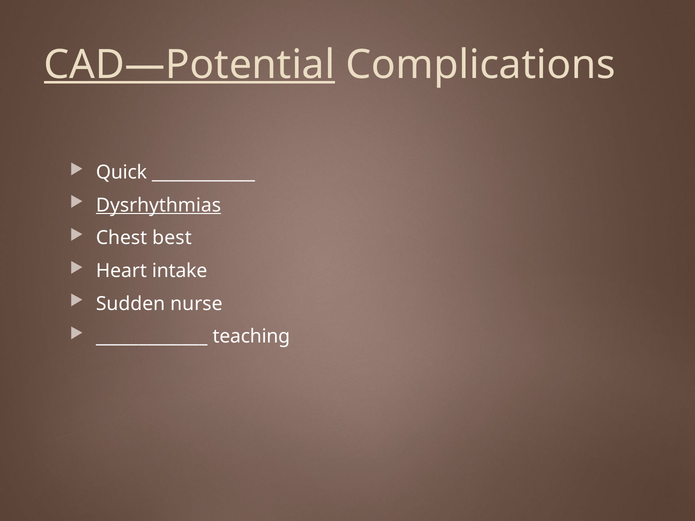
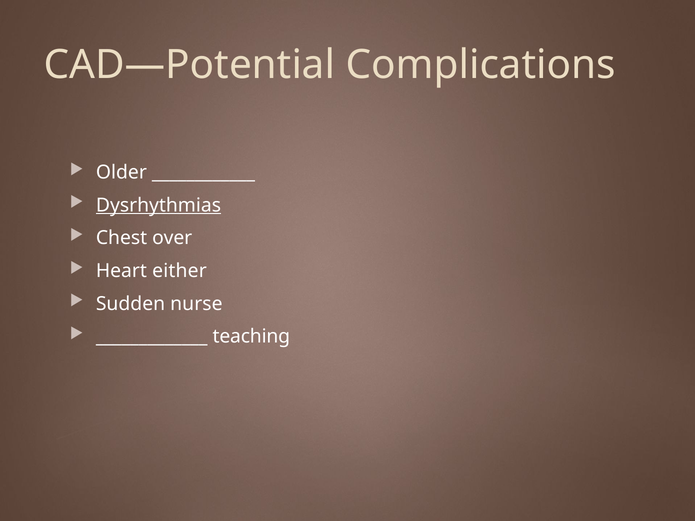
CAD—Potential underline: present -> none (189, 65)
Quick: Quick -> Older (121, 172)
best: best -> over (172, 238)
intake: intake -> either (179, 271)
